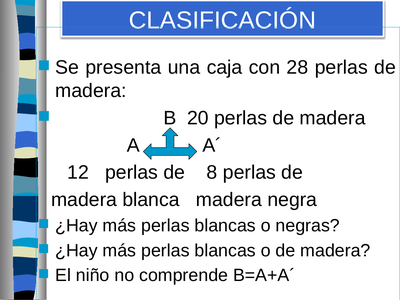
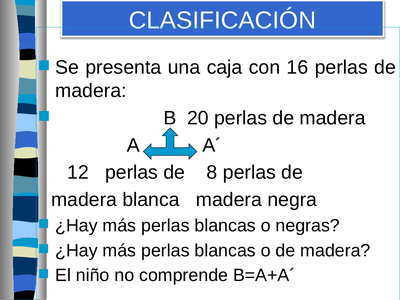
28: 28 -> 16 (297, 67)
